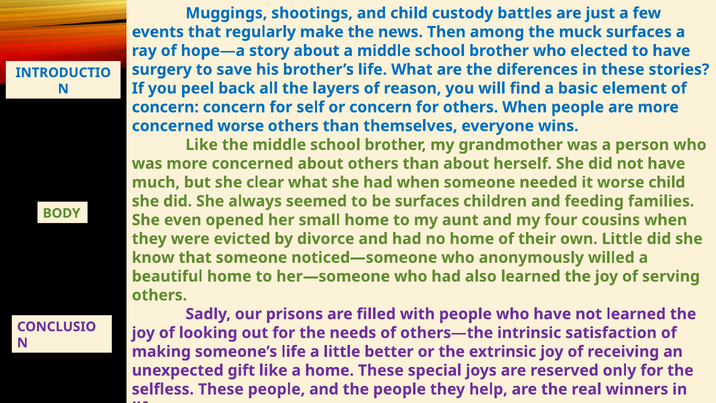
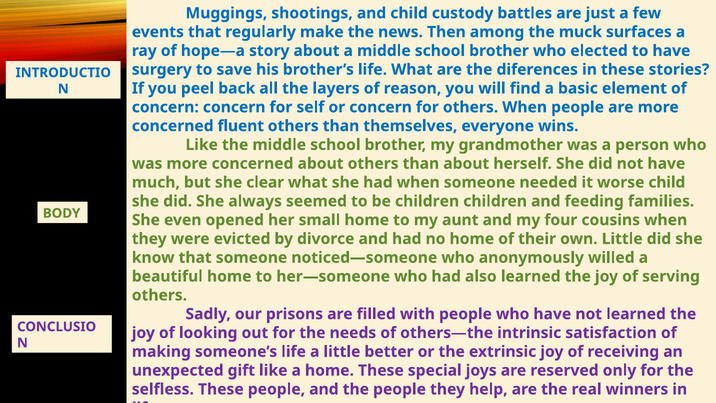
concerned worse: worse -> fluent (241, 126)
be surfaces: surfaces -> children (427, 201)
